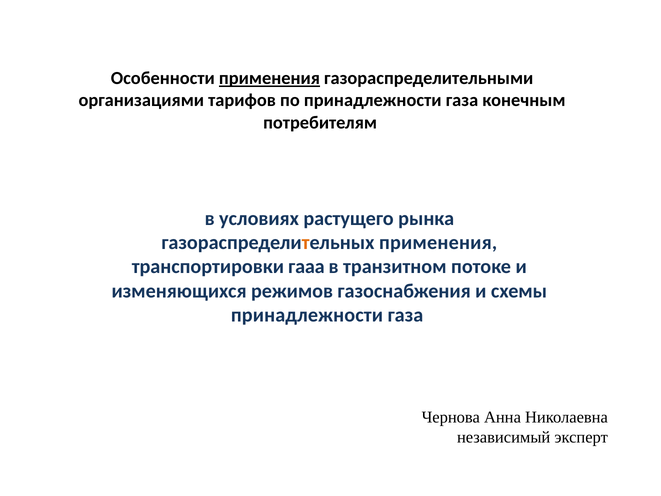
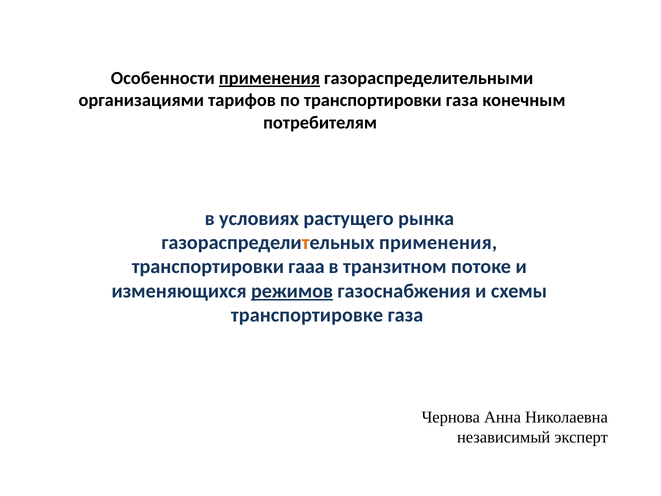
по принадлежности: принадлежности -> транспортировки (373, 100)
режимов underline: none -> present (292, 291)
принадлежности: принадлежности -> транспортировке (307, 315)
